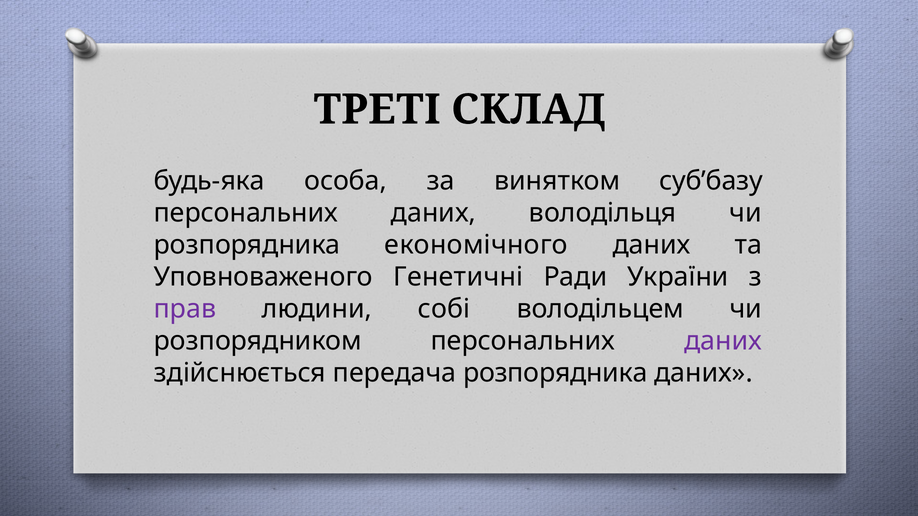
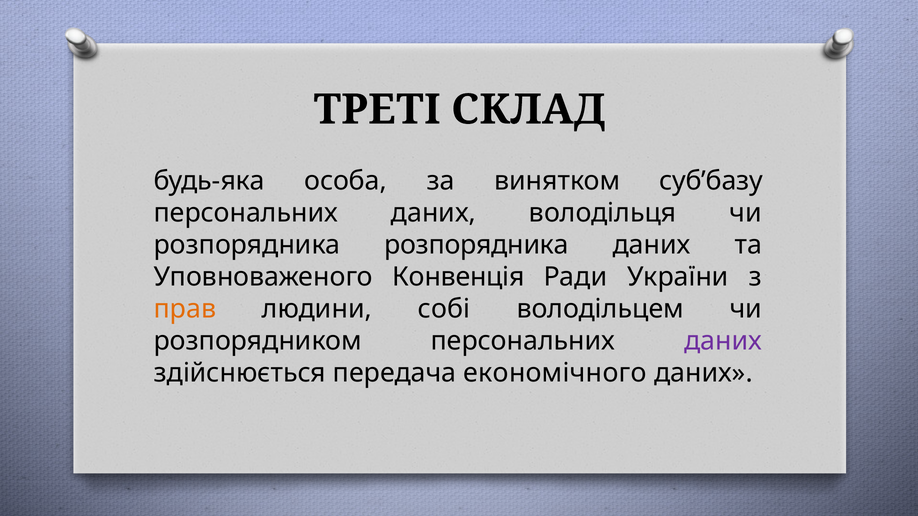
розпорядника економічного: економічного -> розпорядника (476, 245)
Генетичні: Генетичні -> Конвенція (458, 277)
прав colour: purple -> orange (185, 309)
передача розпорядника: розпорядника -> економічного (555, 373)
